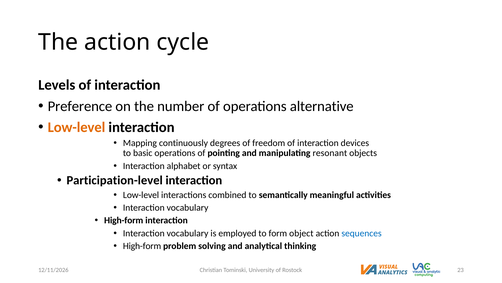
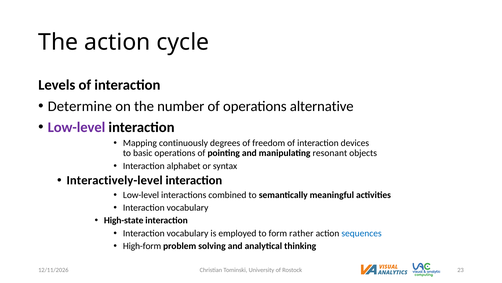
Preference: Preference -> Determine (80, 106)
Low-level colour: orange -> purple (76, 127)
Participation-level: Participation-level -> Interactively-level (115, 180)
High-form: High-form -> High-state (124, 220)
object: object -> rather (301, 233)
